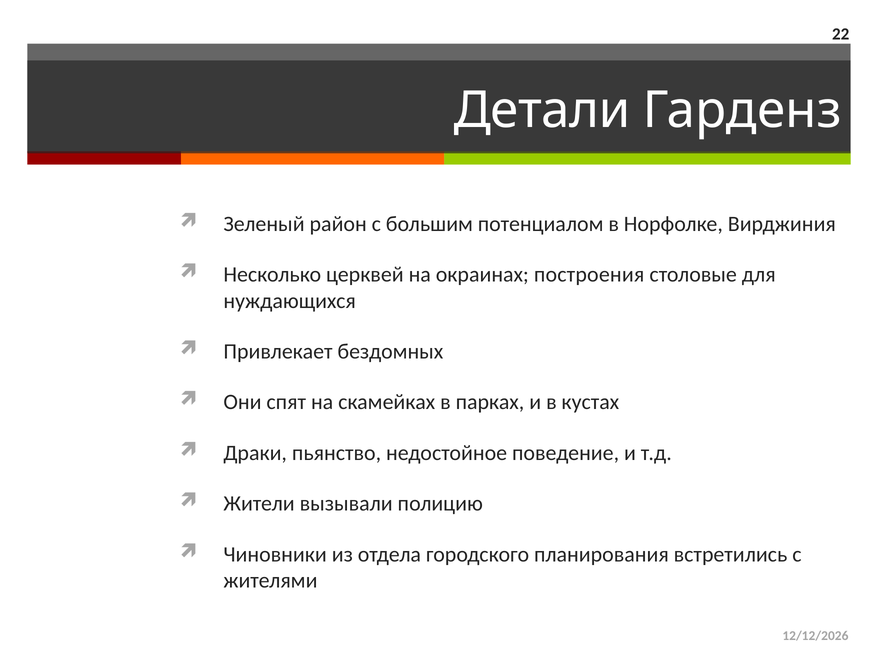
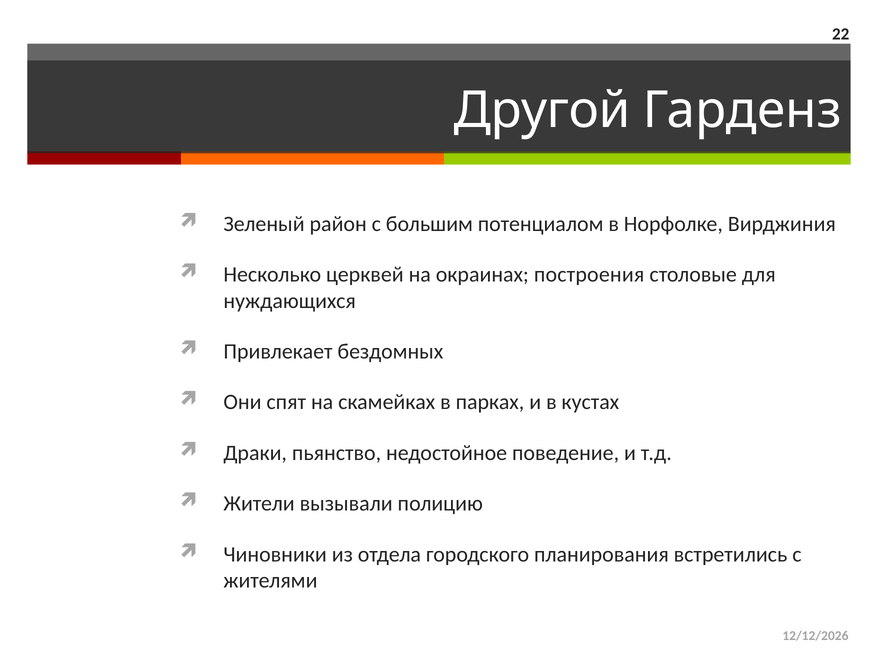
Детали: Детали -> Другой (542, 111)
